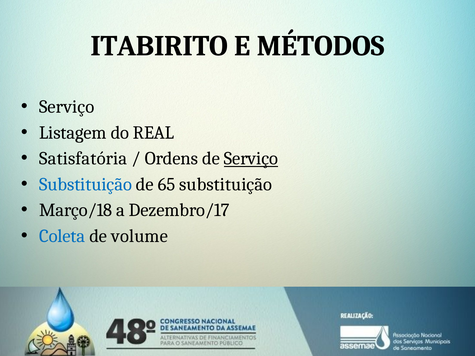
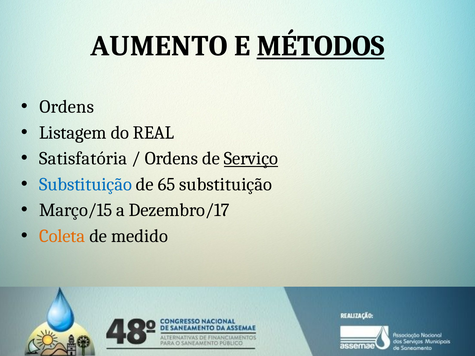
ITABIRITO: ITABIRITO -> AUMENTO (159, 46)
MÉTODOS underline: none -> present (321, 46)
Serviço: Serviço -> Ordens (67, 107)
Março/18: Março/18 -> Março/15 (76, 210)
Coleta colour: blue -> orange (62, 236)
volume: volume -> medido (140, 236)
